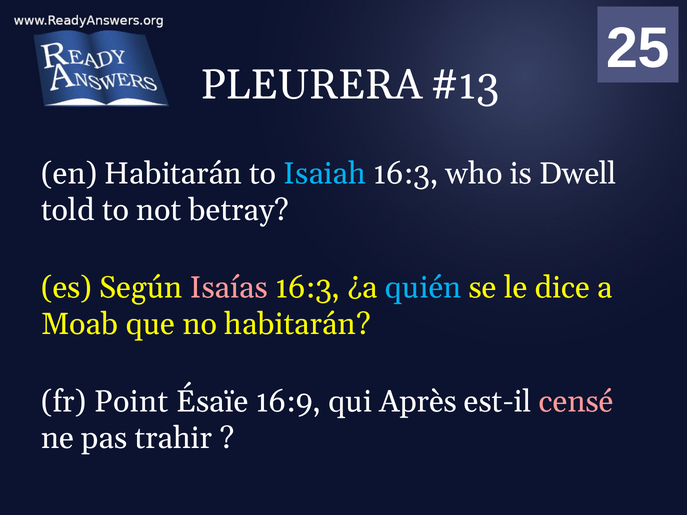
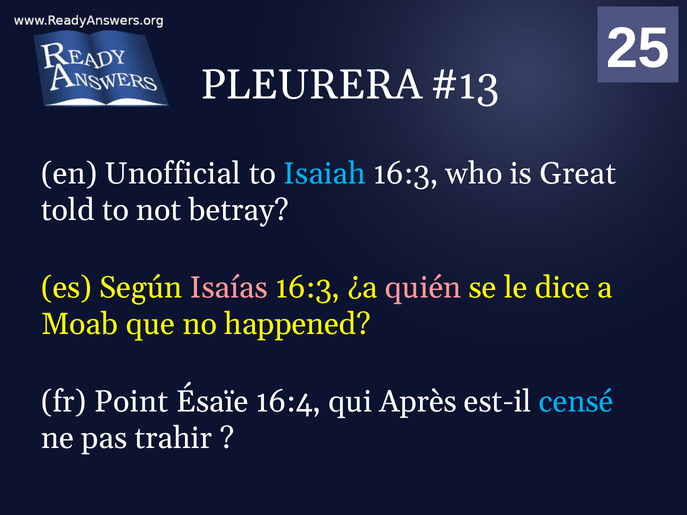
en Habitarán: Habitarán -> Unofficial (173, 174)
Dwell: Dwell -> Great (578, 174)
quién colour: light blue -> pink (423, 288)
no habitarán: habitarán -> happened (298, 324)
16:9: 16:9 -> 16:4 (288, 402)
censé colour: pink -> light blue (576, 402)
